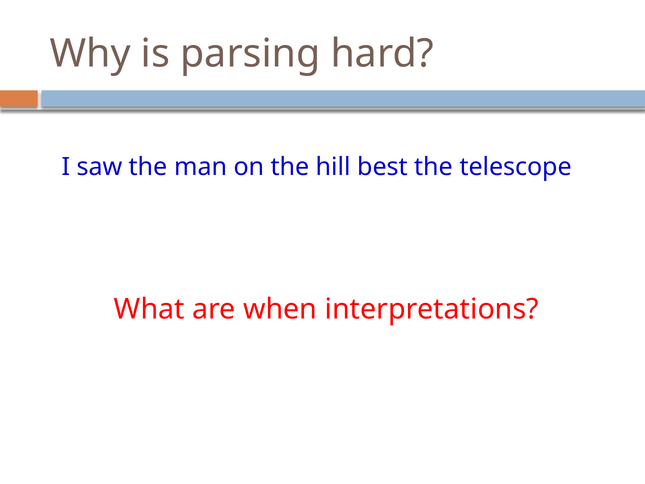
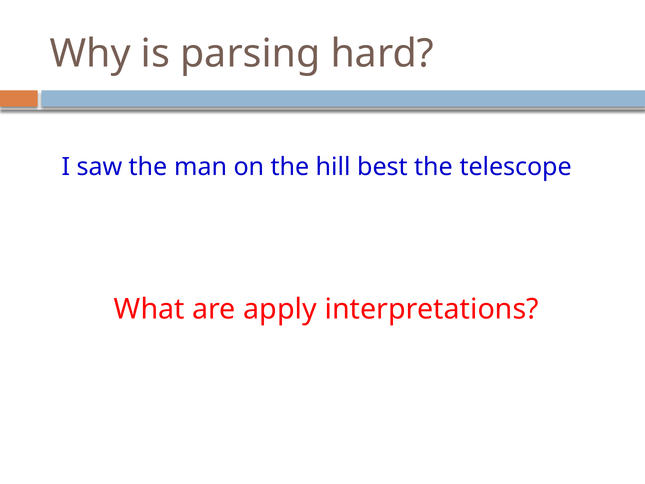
when: when -> apply (280, 309)
